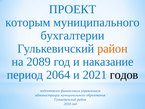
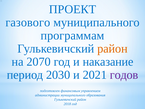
которым: которым -> газового (28, 22)
бухгалтерии: бухгалтерии -> программам (72, 35)
2089: 2089 -> 2070 (39, 62)
2064: 2064 -> 2030 (58, 75)
годов colour: black -> purple (124, 75)
